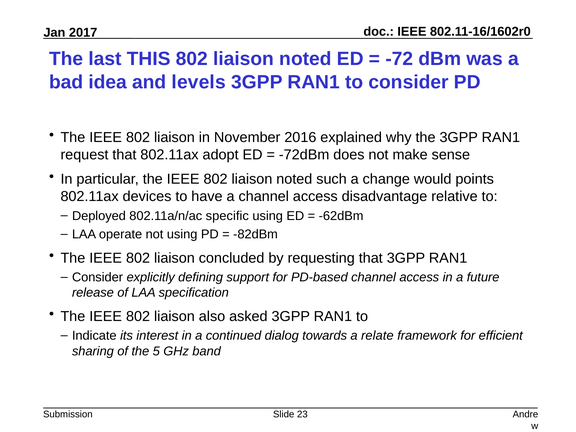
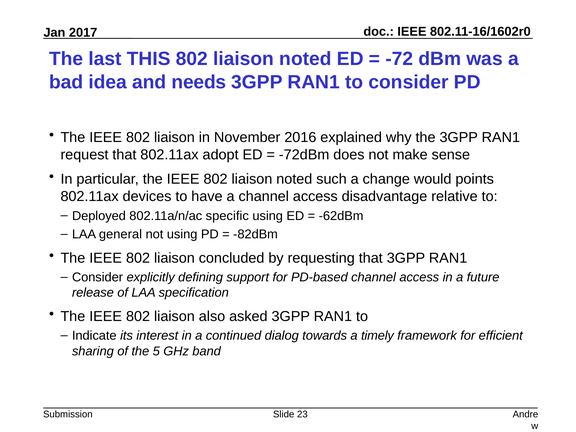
levels: levels -> needs (199, 82)
operate: operate -> general (120, 234)
relate: relate -> timely (377, 336)
